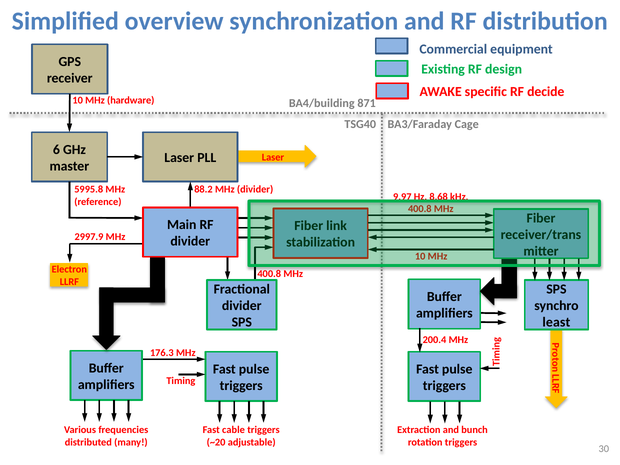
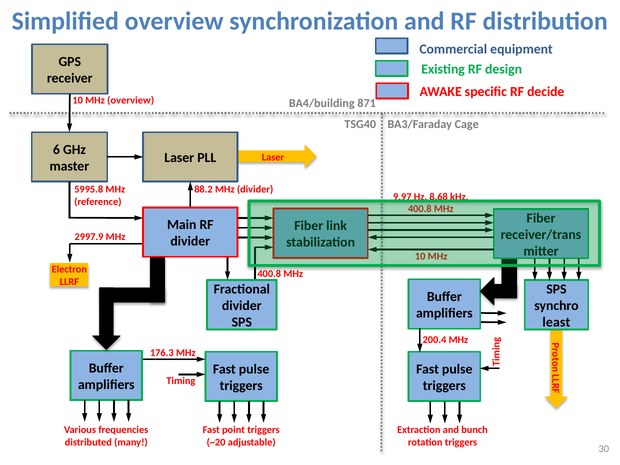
MHz hardware: hardware -> overview (131, 100)
cable: cable -> point (233, 430)
